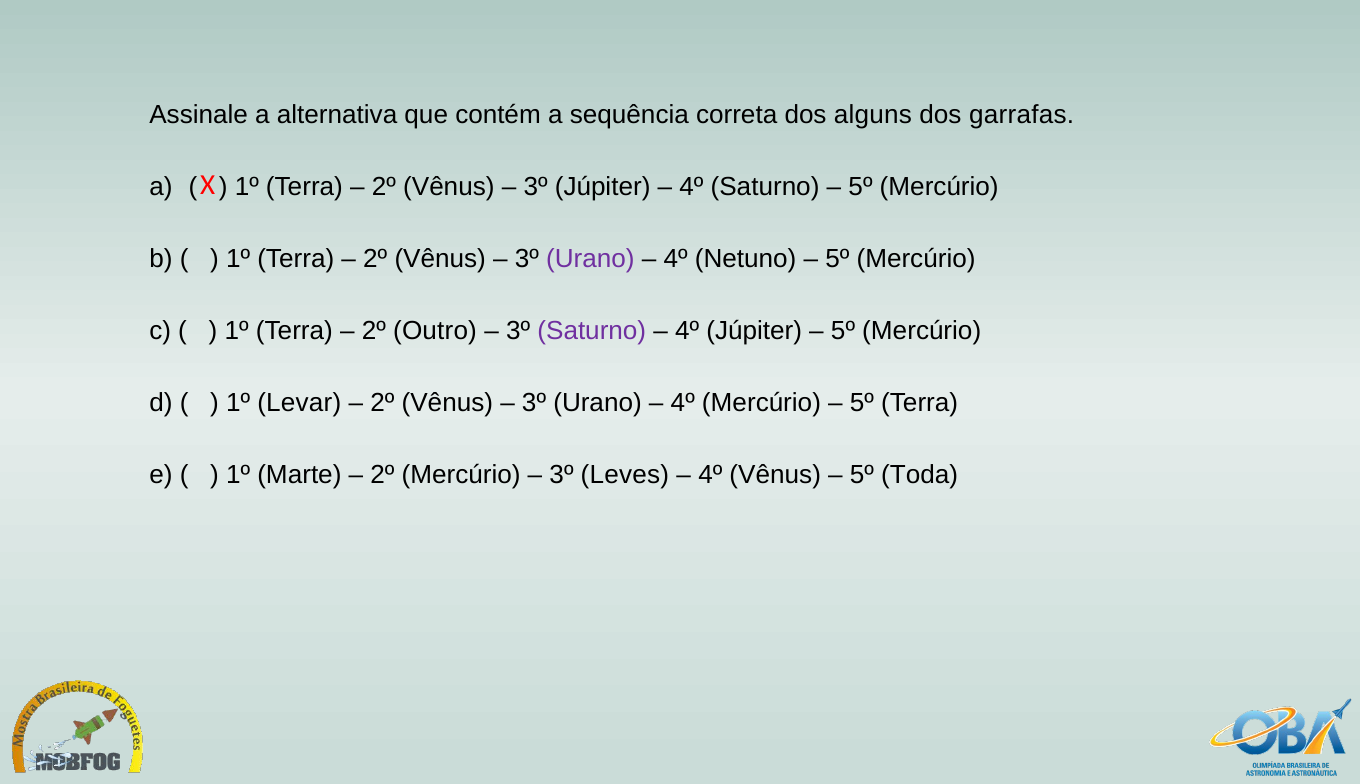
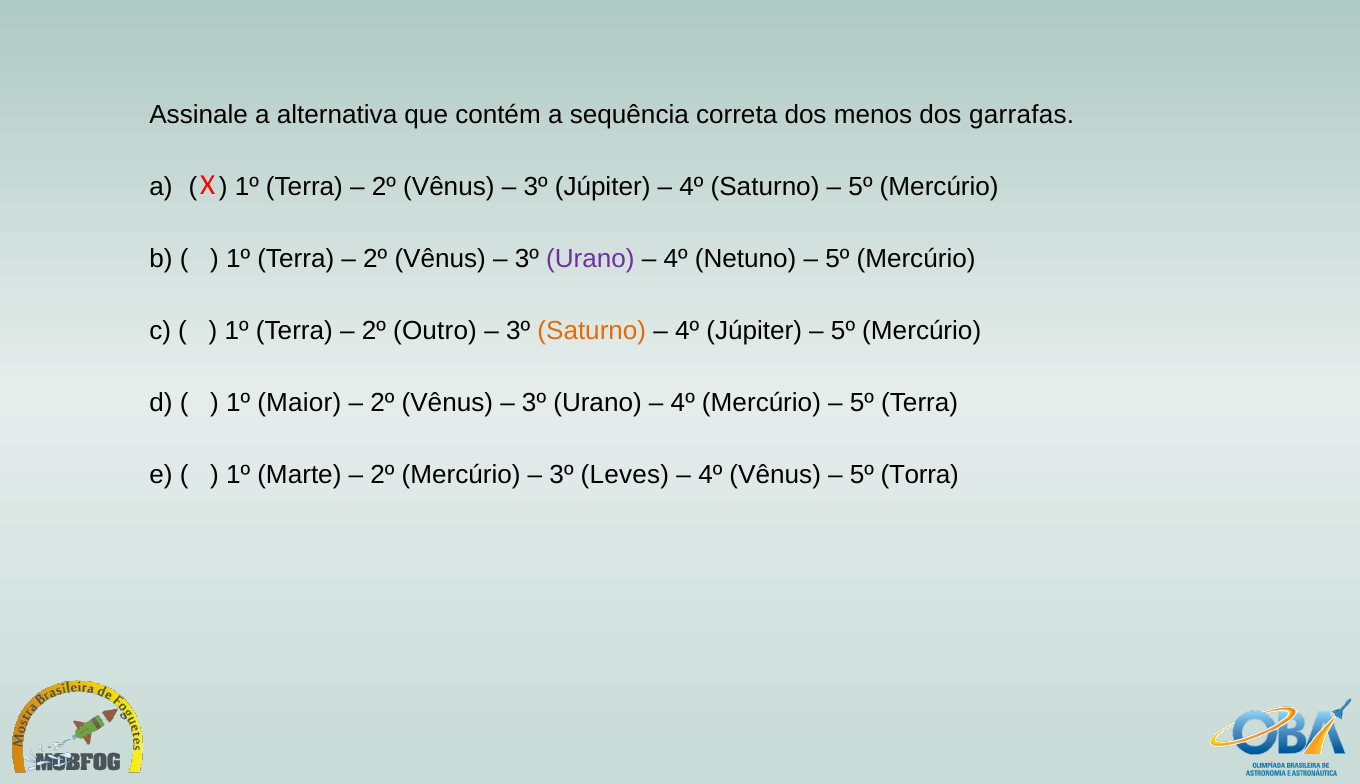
alguns: alguns -> menos (873, 115)
Saturno colour: purple -> orange (592, 331)
Levar: Levar -> Maior (299, 403)
Toda: Toda -> Torra (920, 475)
